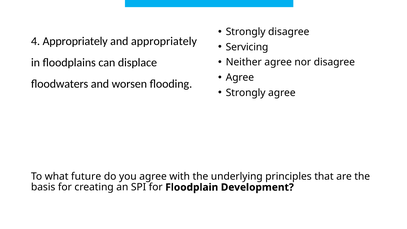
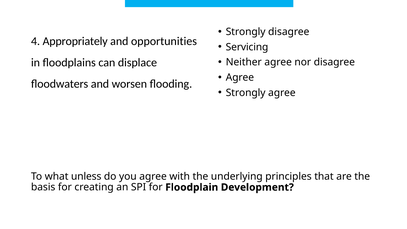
and appropriately: appropriately -> opportunities (164, 41)
future: future -> unless (86, 176)
